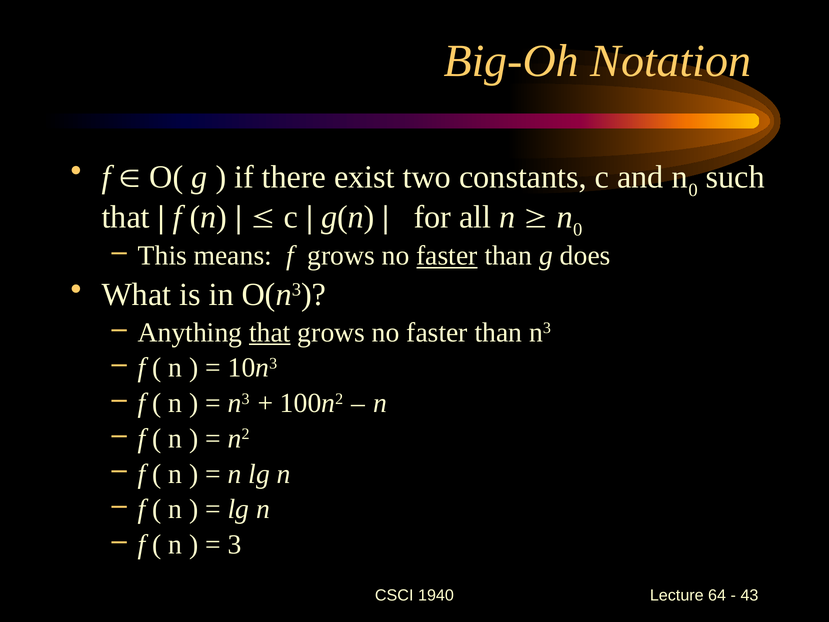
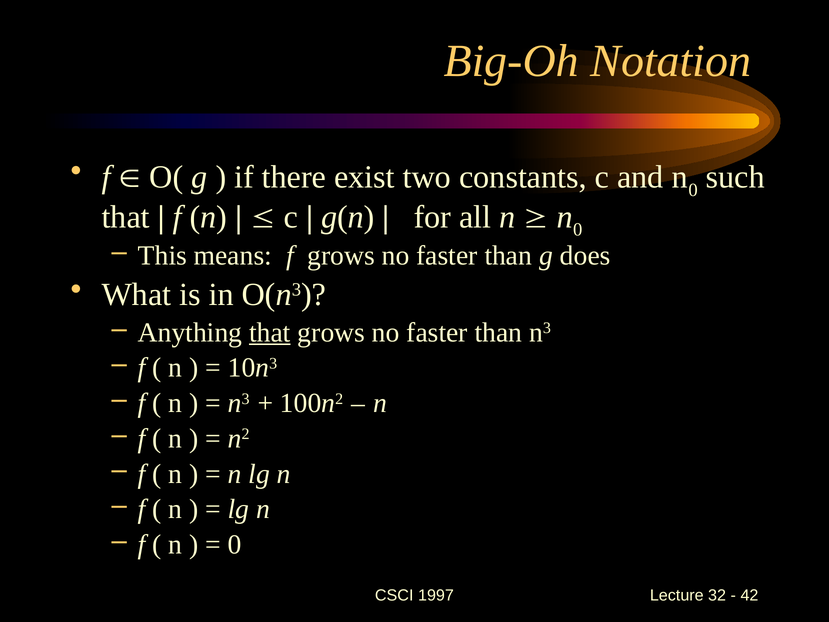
faster underline: present -> none (447, 256)
3: 3 -> 0 (235, 544)
1940: 1940 -> 1997 (436, 595)
64: 64 -> 32 (717, 595)
43: 43 -> 42 (749, 595)
